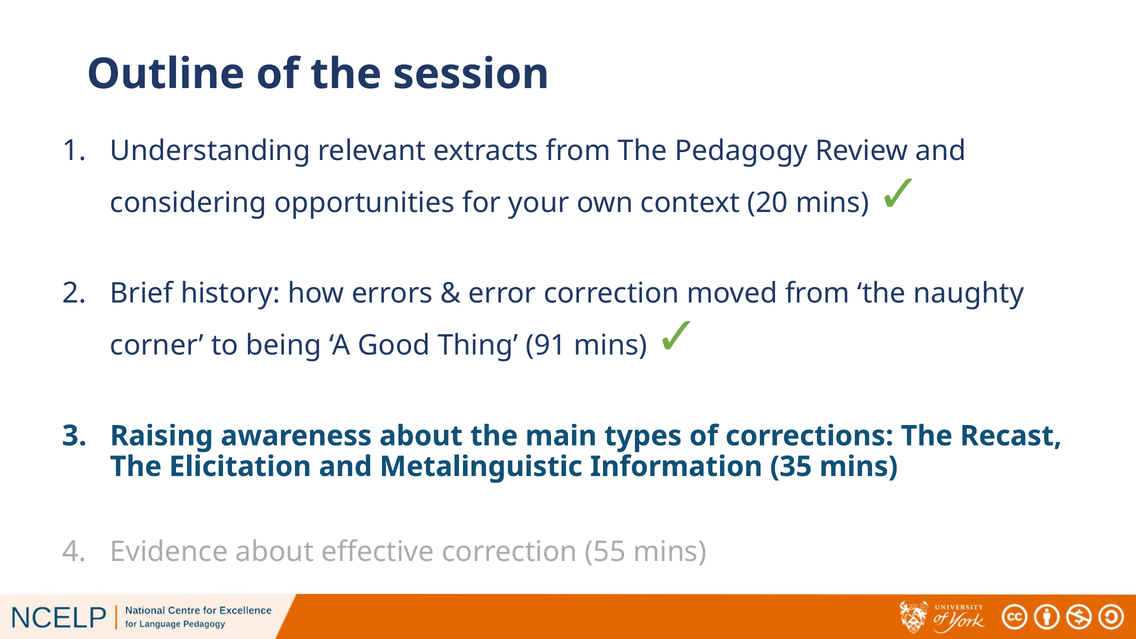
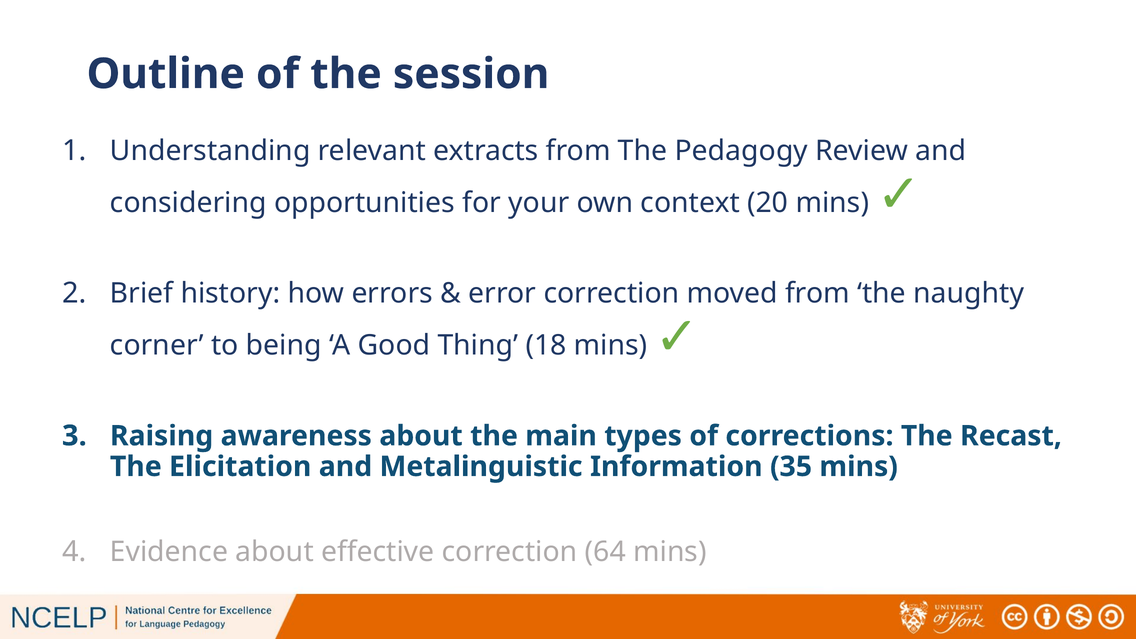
91: 91 -> 18 (546, 346)
55: 55 -> 64 (605, 552)
